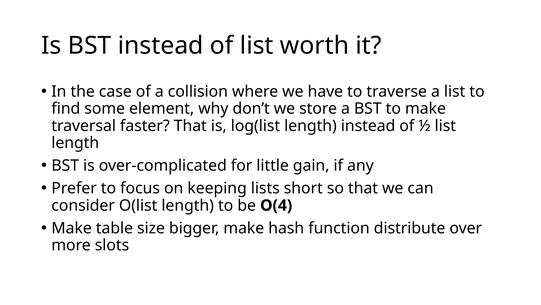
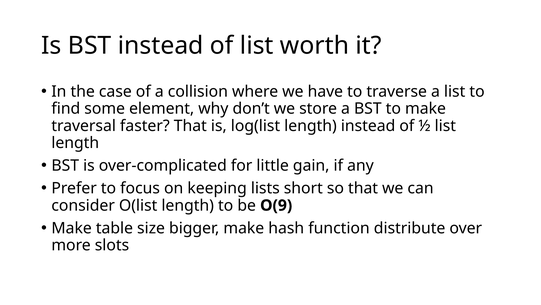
O(4: O(4 -> O(9 (276, 205)
